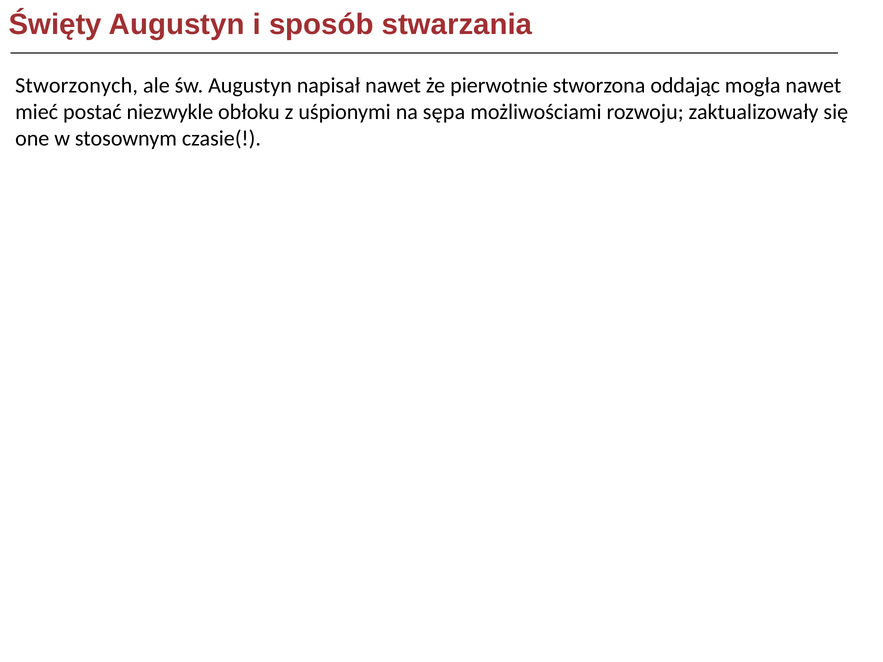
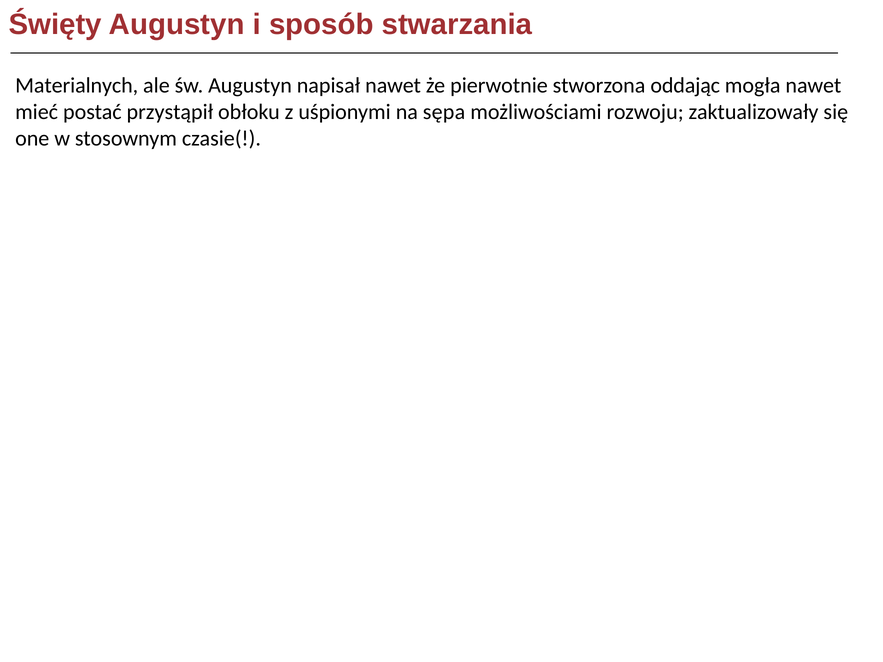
Stworzonych: Stworzonych -> Materialnych (77, 85)
niezwykle: niezwykle -> przystąpił (170, 112)
